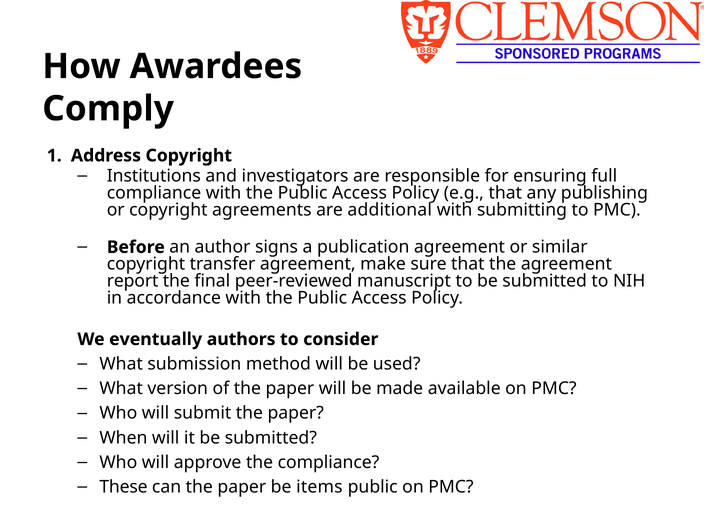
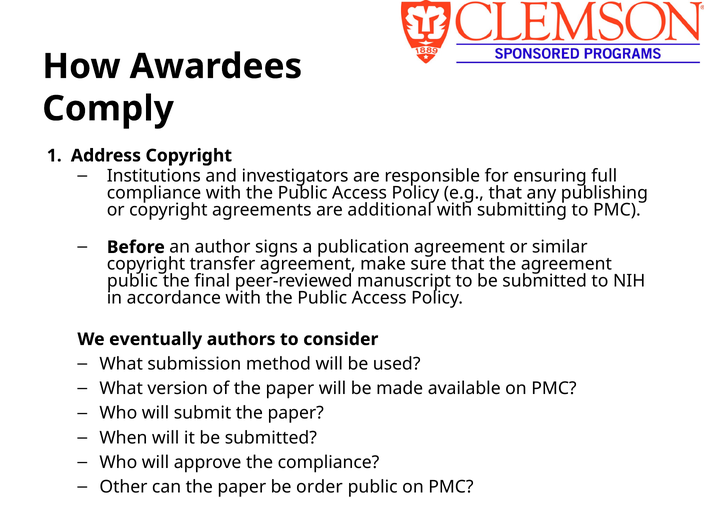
report: report -> public (132, 281)
These: These -> Other (123, 487)
items: items -> order (319, 487)
